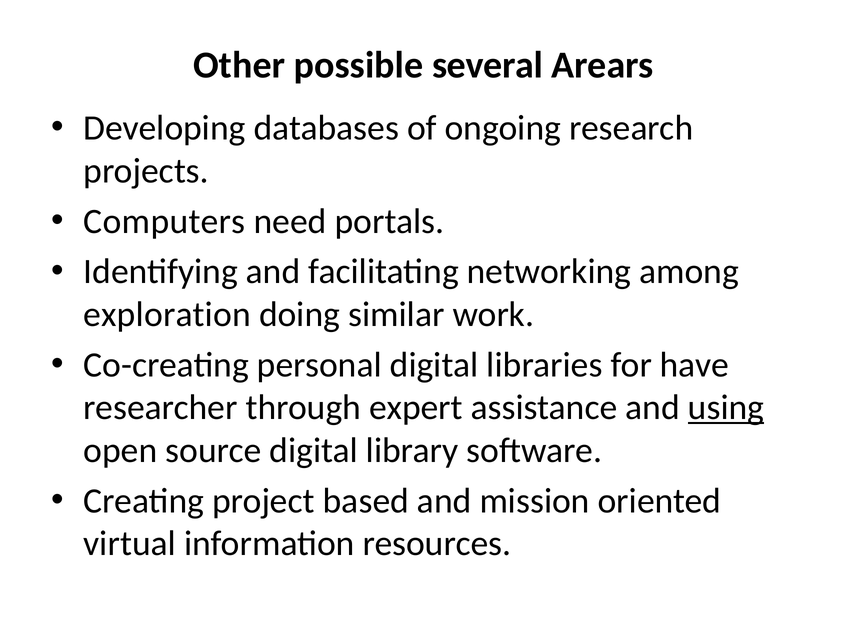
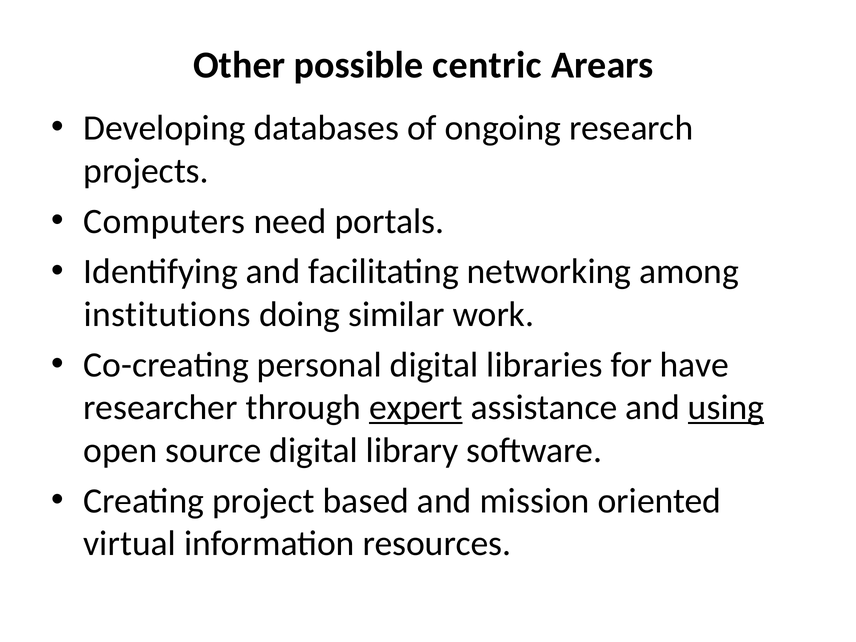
several: several -> centric (487, 65)
exploration: exploration -> institutions (167, 314)
expert underline: none -> present (416, 408)
